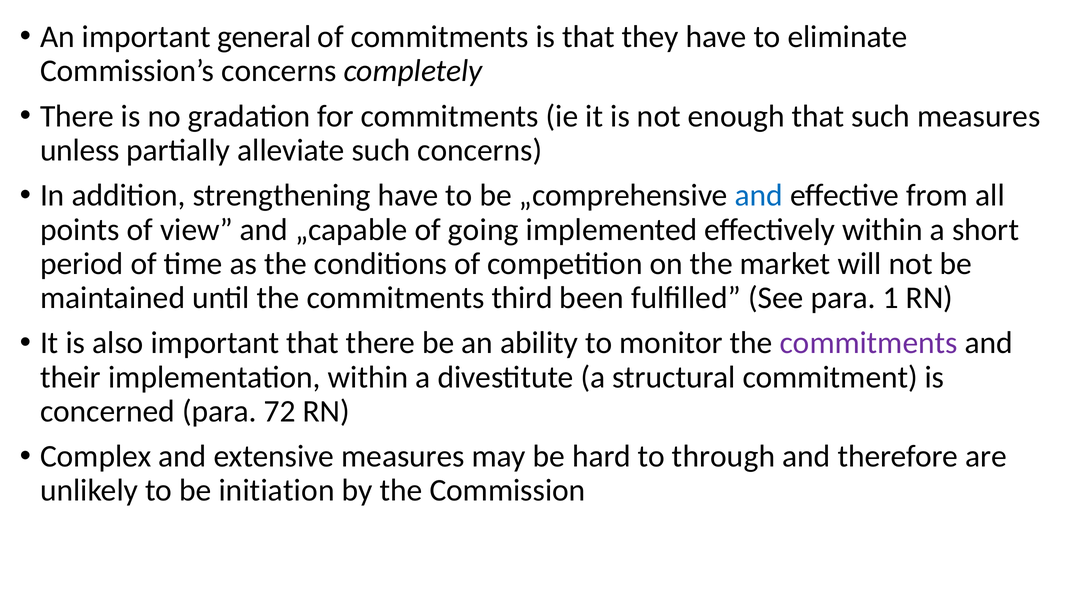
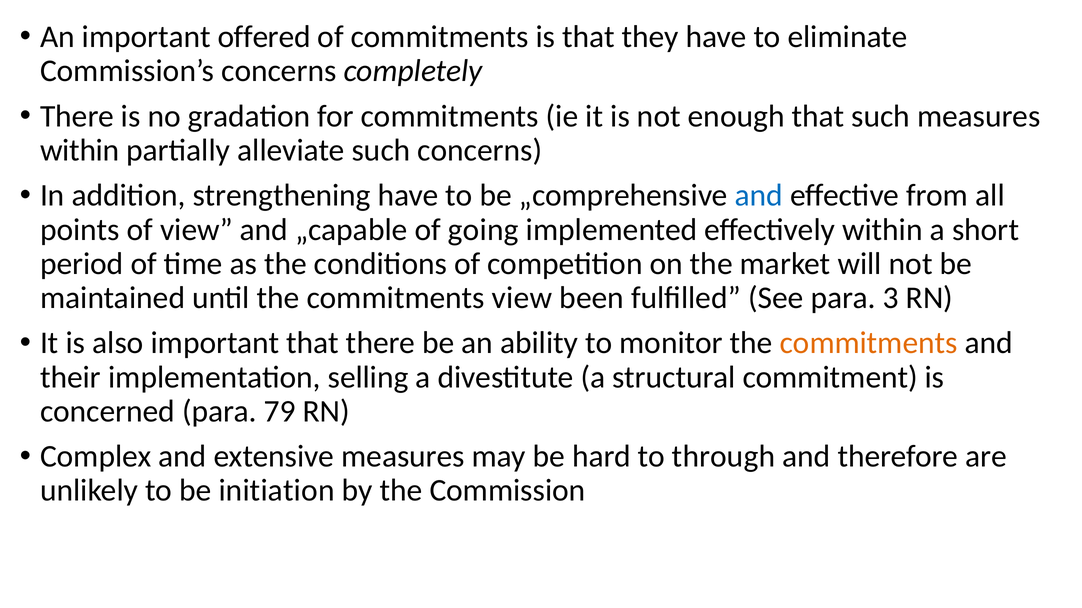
general: general -> offered (264, 37)
unless: unless -> within (80, 150)
commitments third: third -> view (522, 298)
1: 1 -> 3 (891, 298)
commitments colour: purple -> orange (869, 343)
implementation within: within -> selling (368, 378)
72: 72 -> 79 (280, 412)
